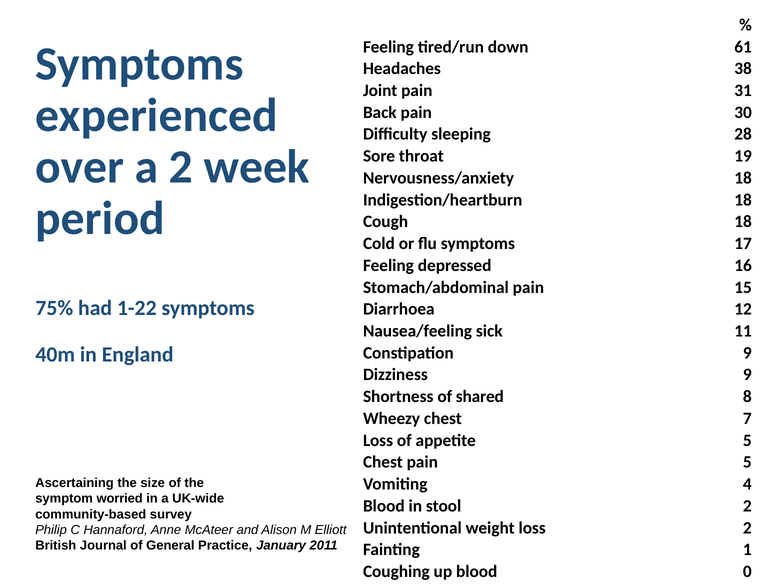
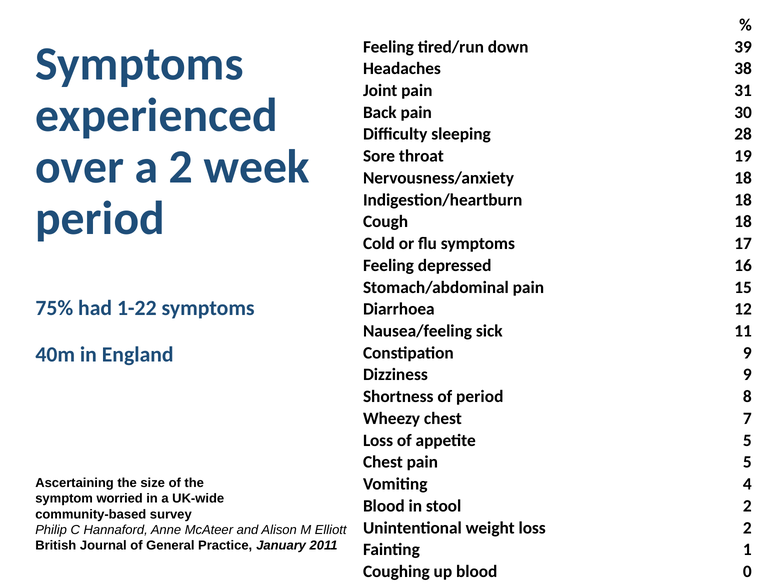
61: 61 -> 39 (743, 47)
of shared: shared -> period (480, 397)
